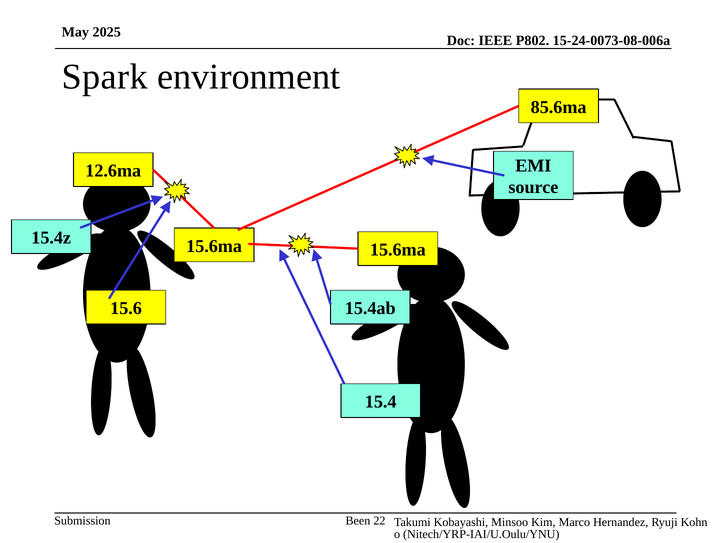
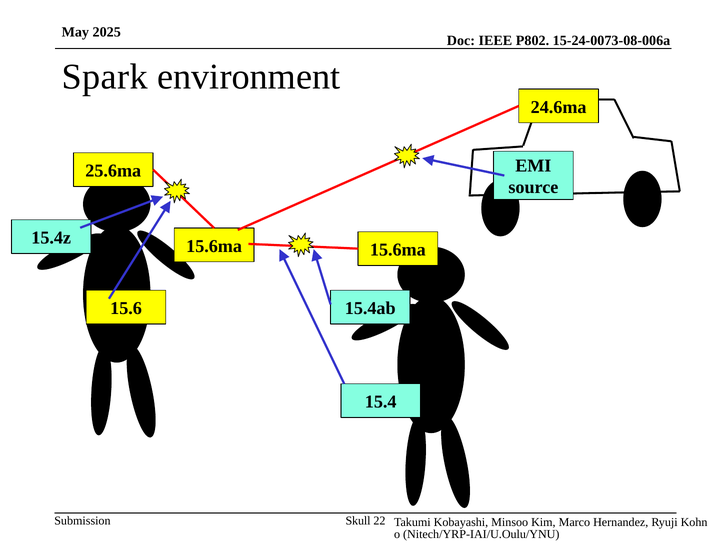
85.6ma: 85.6ma -> 24.6ma (559, 107)
12.6ma: 12.6ma -> 25.6ma (113, 171)
Been: Been -> Skull (358, 521)
